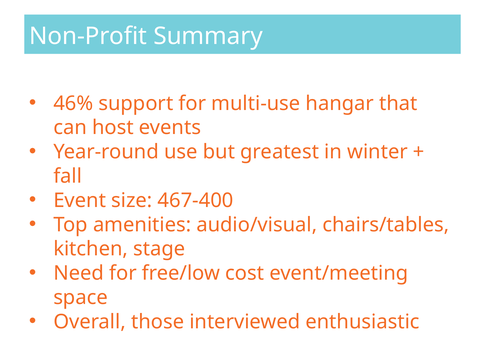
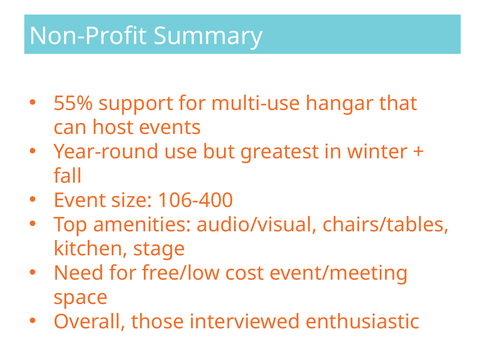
46%: 46% -> 55% (73, 103)
467-400: 467-400 -> 106-400 (196, 200)
